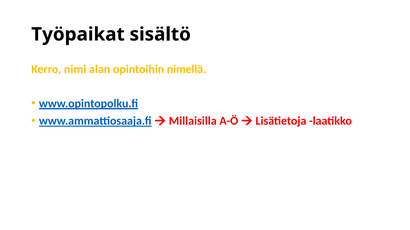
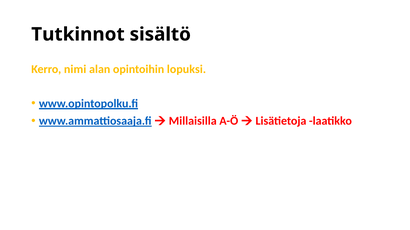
Työpaikat: Työpaikat -> Tutkinnot (78, 34)
nimellä: nimellä -> lopuksi (186, 69)
